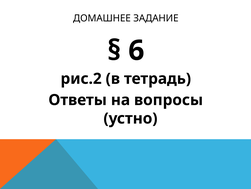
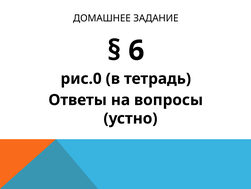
рис.2: рис.2 -> рис.0 (81, 78)
